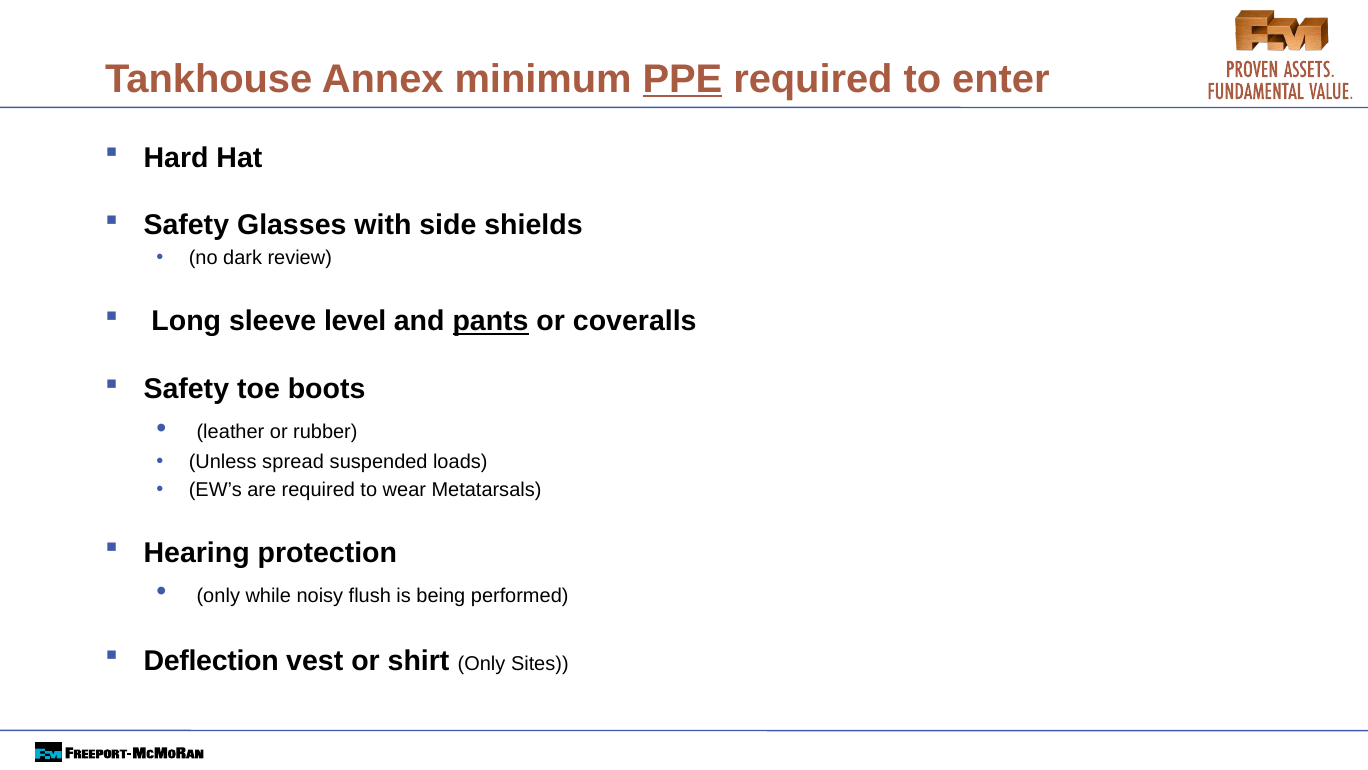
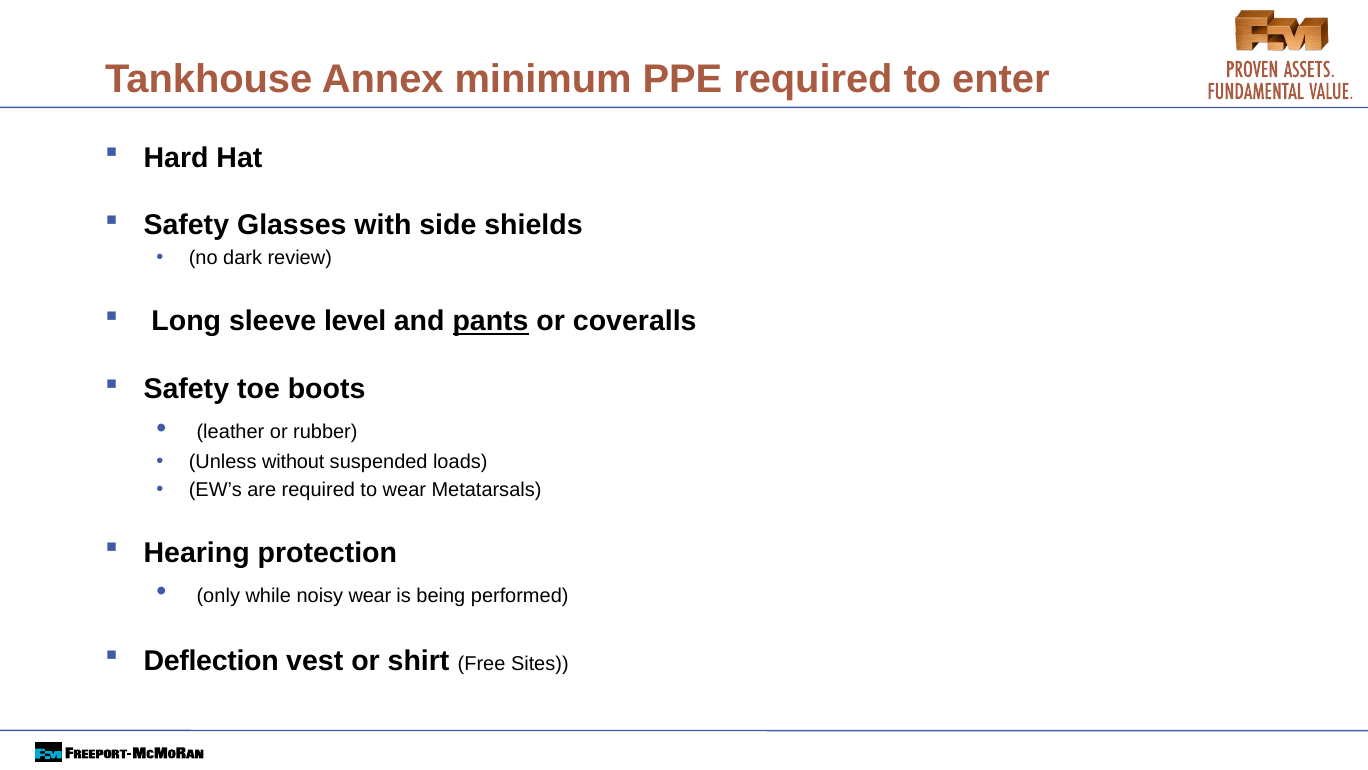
PPE underline: present -> none (682, 79)
spread: spread -> without (293, 461)
noisy flush: flush -> wear (370, 595)
shirt Only: Only -> Free (482, 663)
